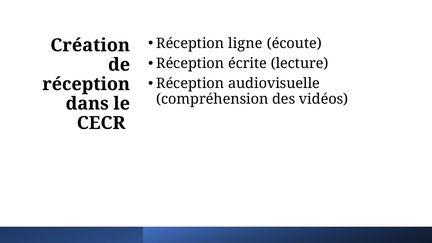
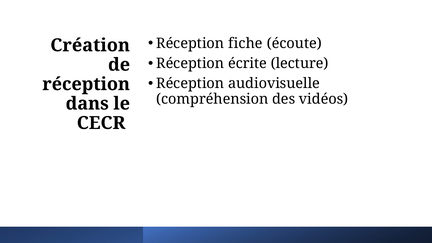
ligne: ligne -> fiche (245, 43)
